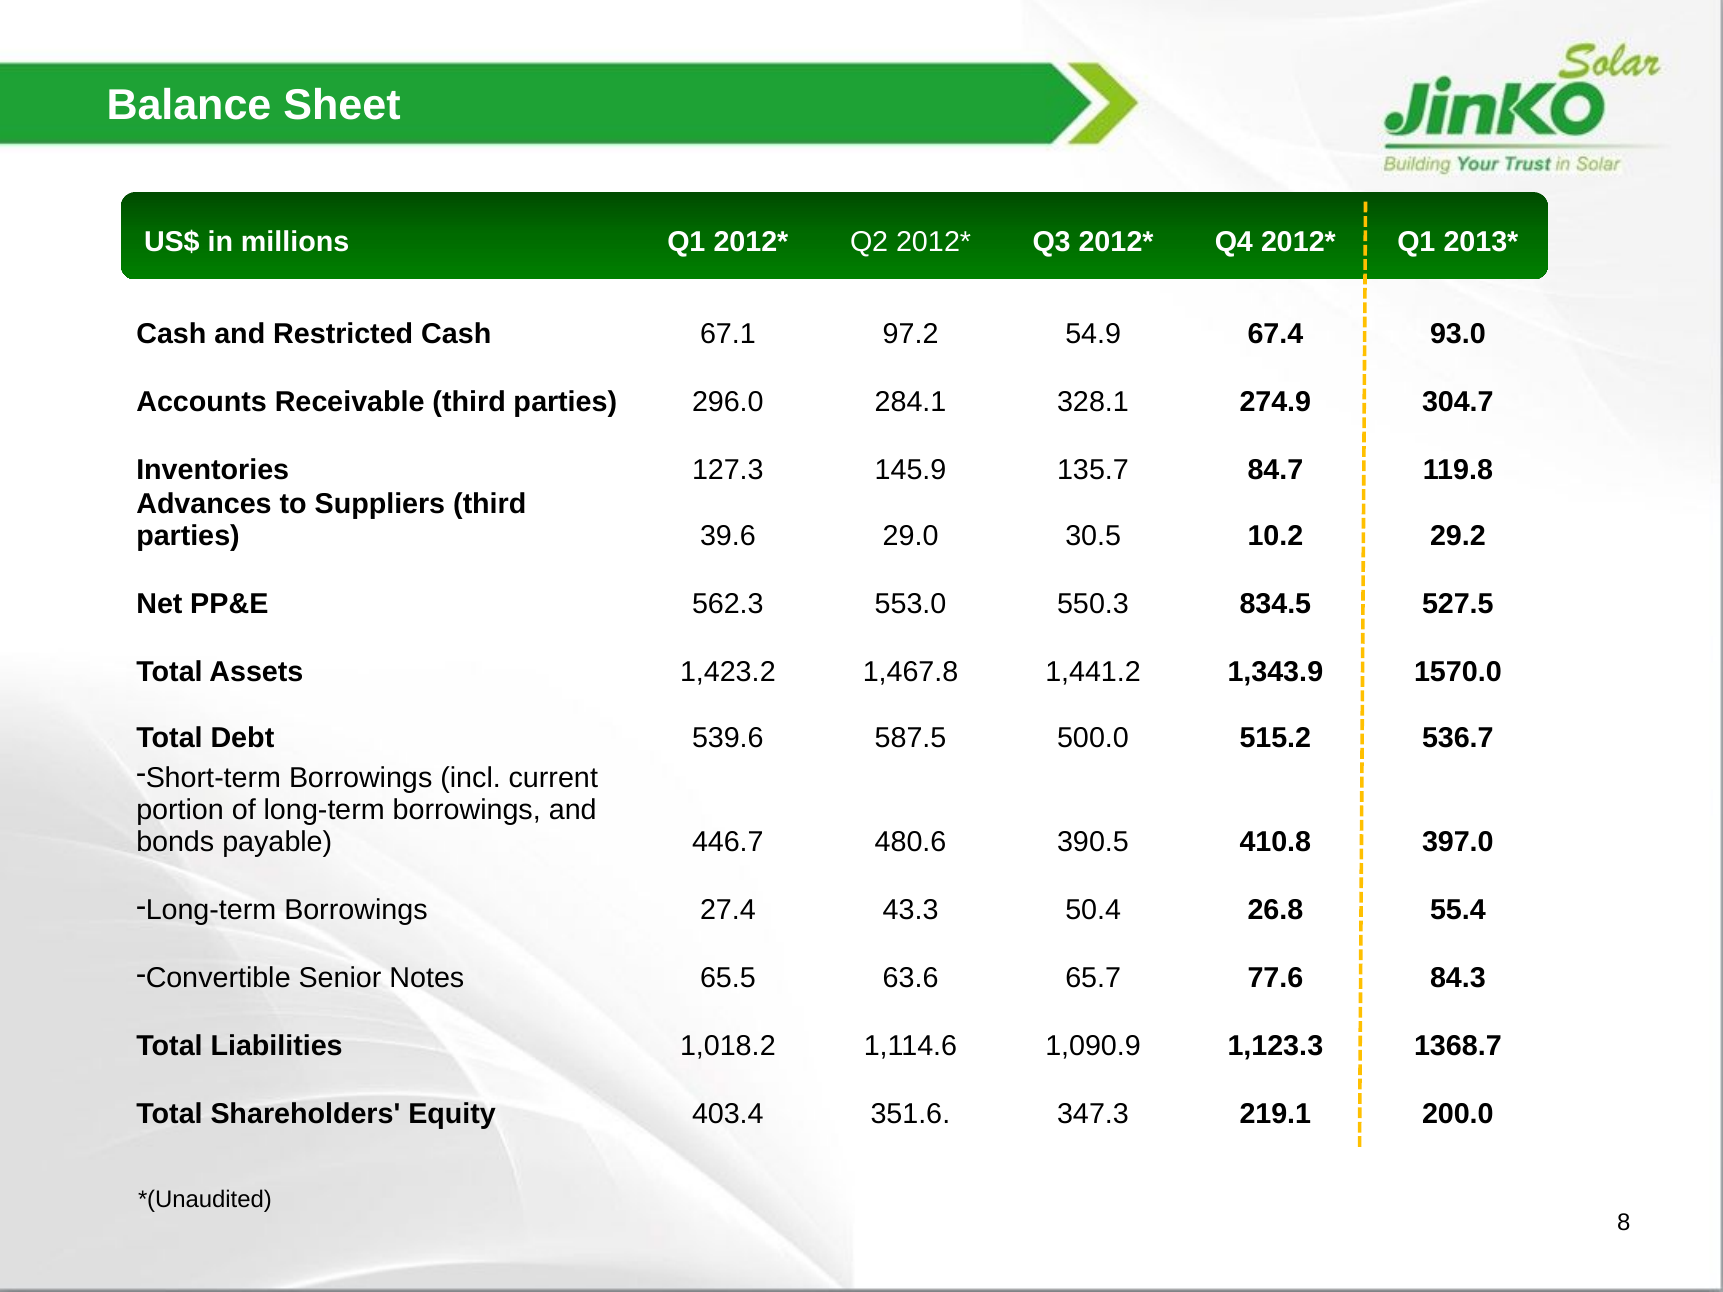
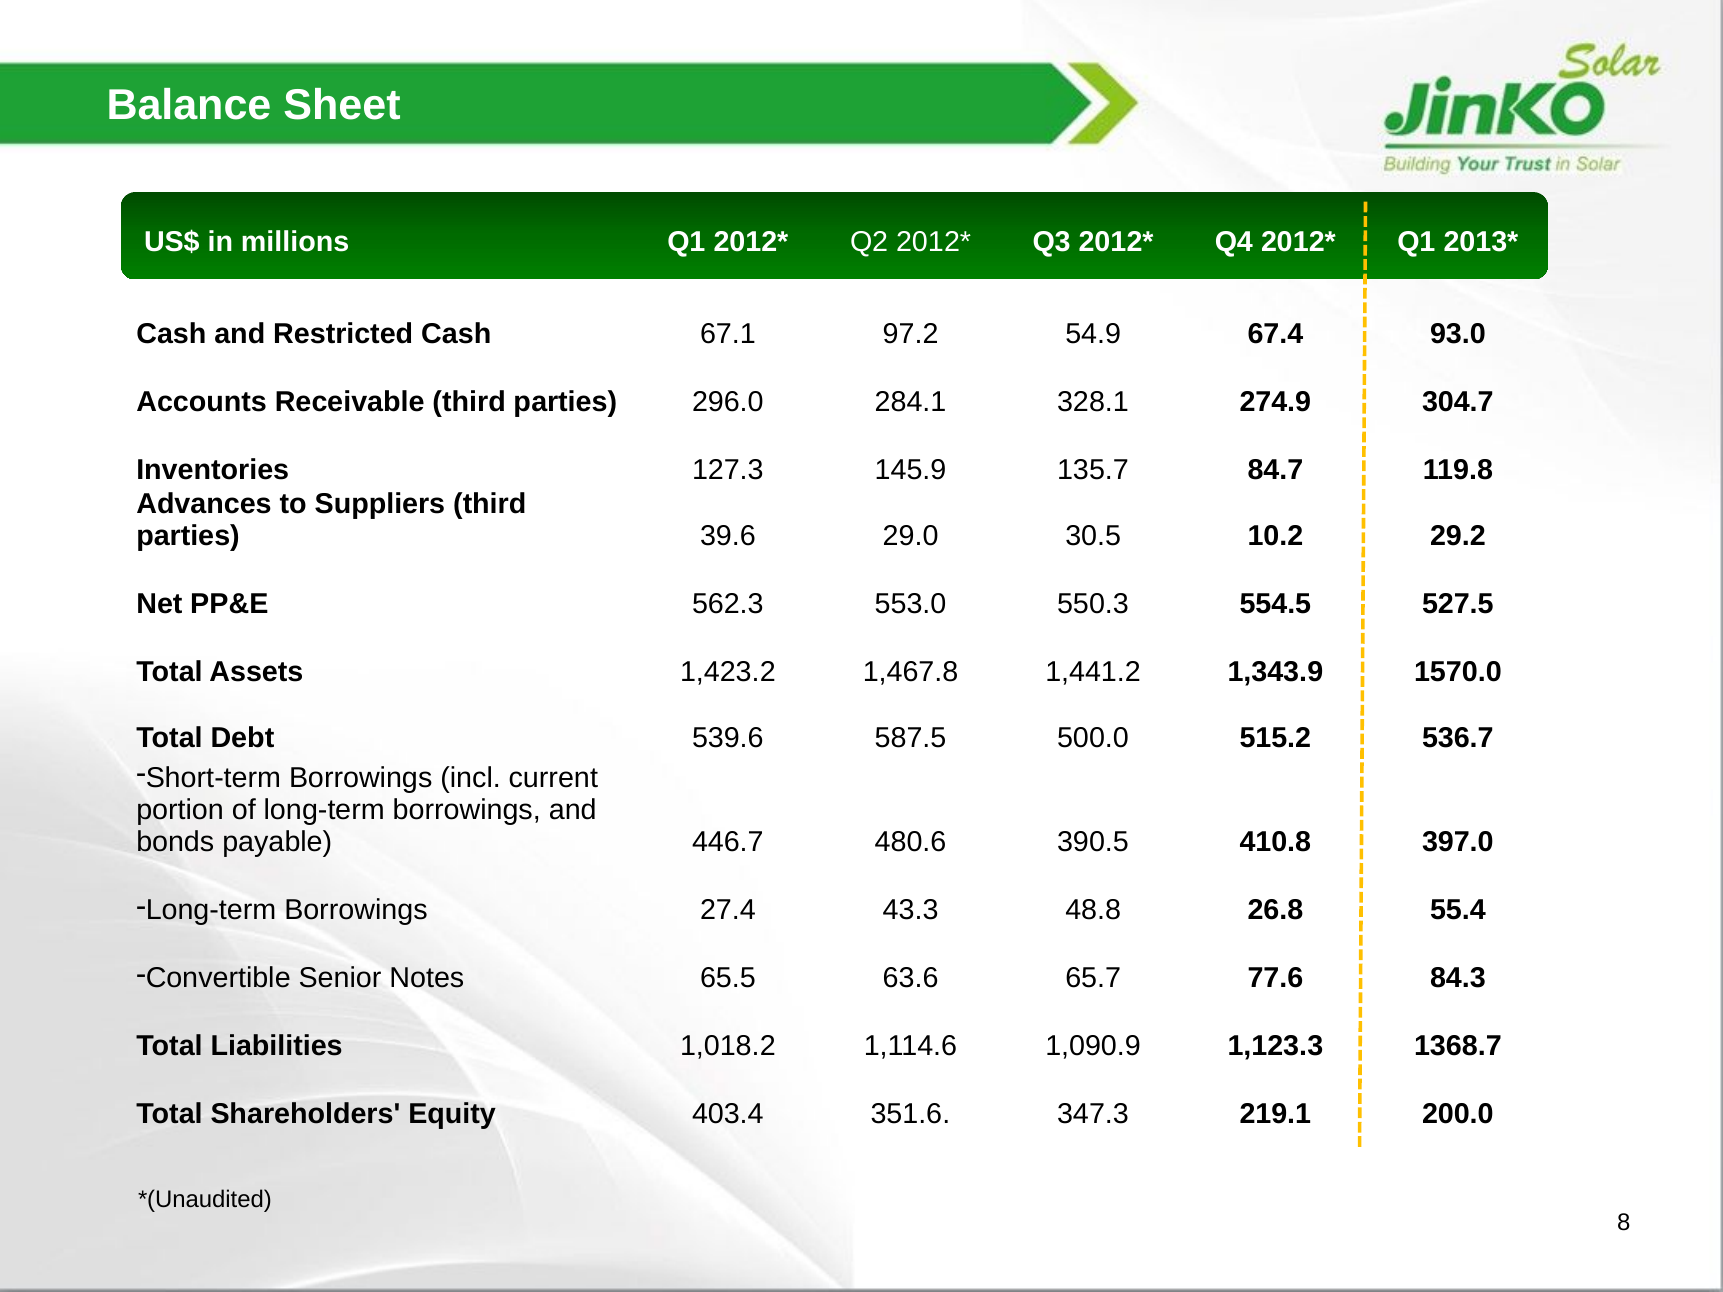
834.5: 834.5 -> 554.5 (1275, 604)
50.4: 50.4 -> 48.8 (1093, 910)
